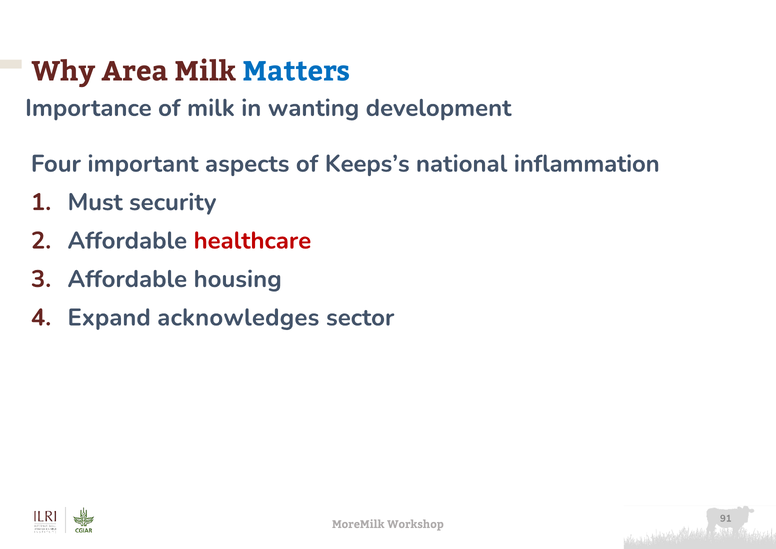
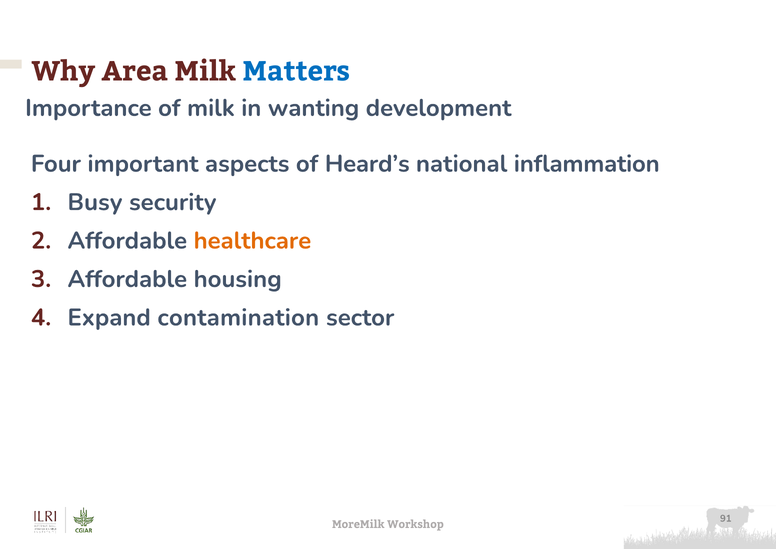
Keeps’s: Keeps’s -> Heard’s (367, 164)
Must: Must -> Busy (95, 202)
healthcare colour: red -> orange (252, 241)
acknowledges: acknowledges -> contamination (238, 318)
